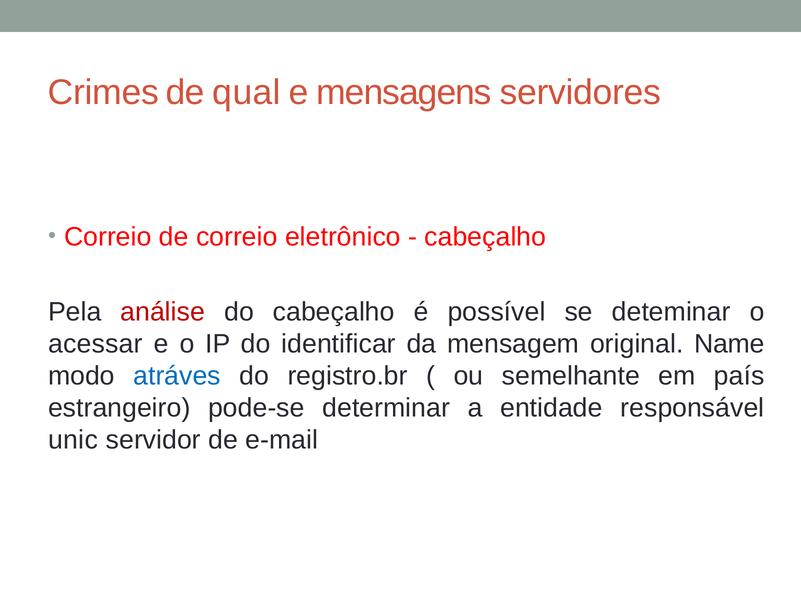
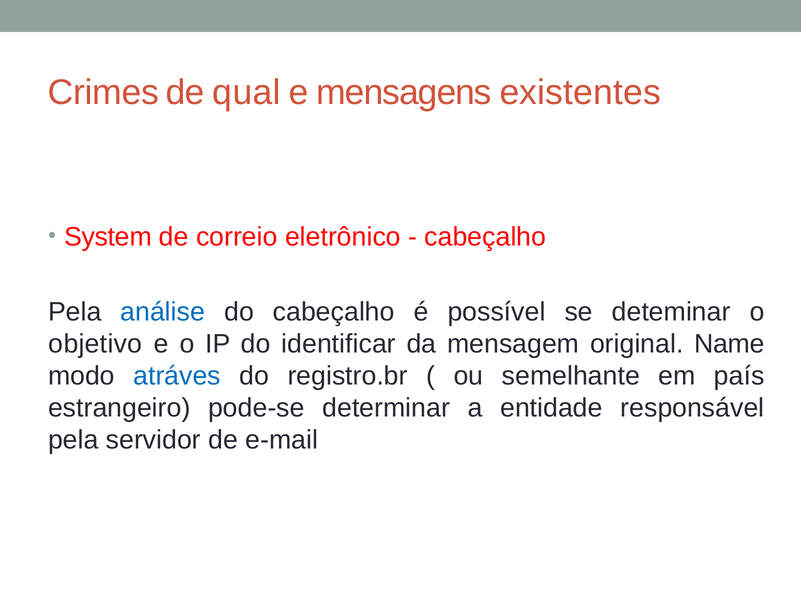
servidores: servidores -> existentes (580, 93)
Correio: Correio -> System (108, 237)
análise colour: red -> blue (163, 312)
acessar: acessar -> objetivo (95, 344)
unic: unic -> pela (73, 440)
